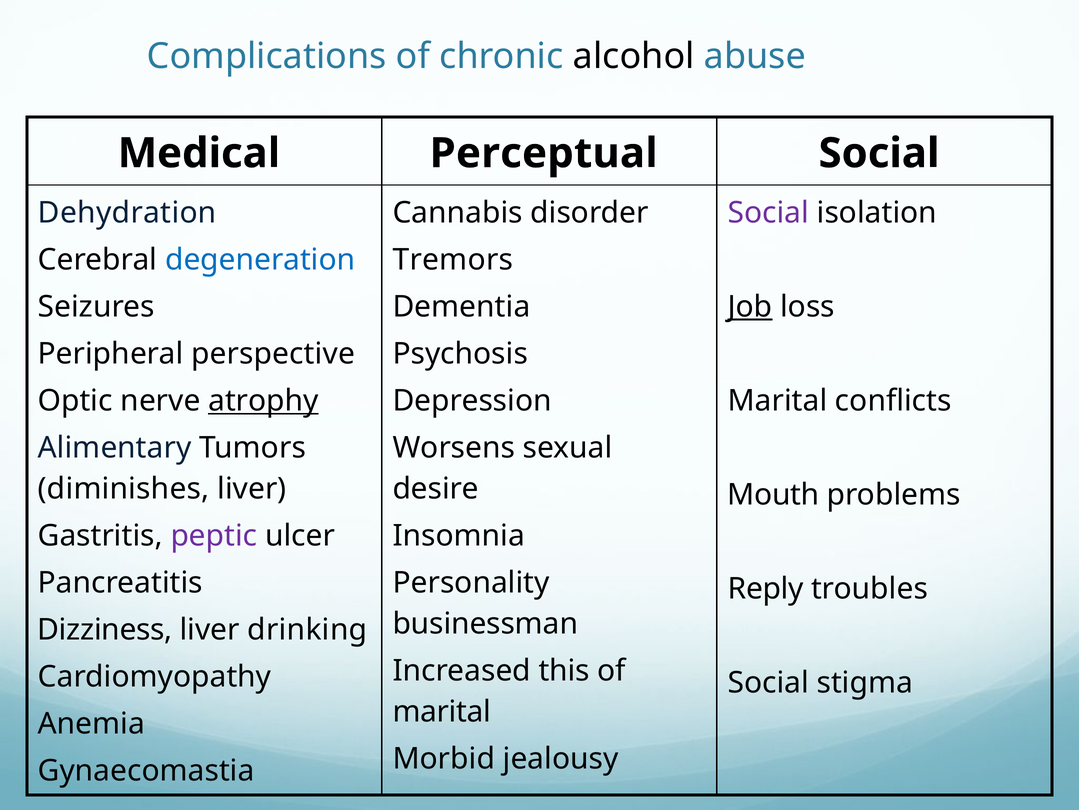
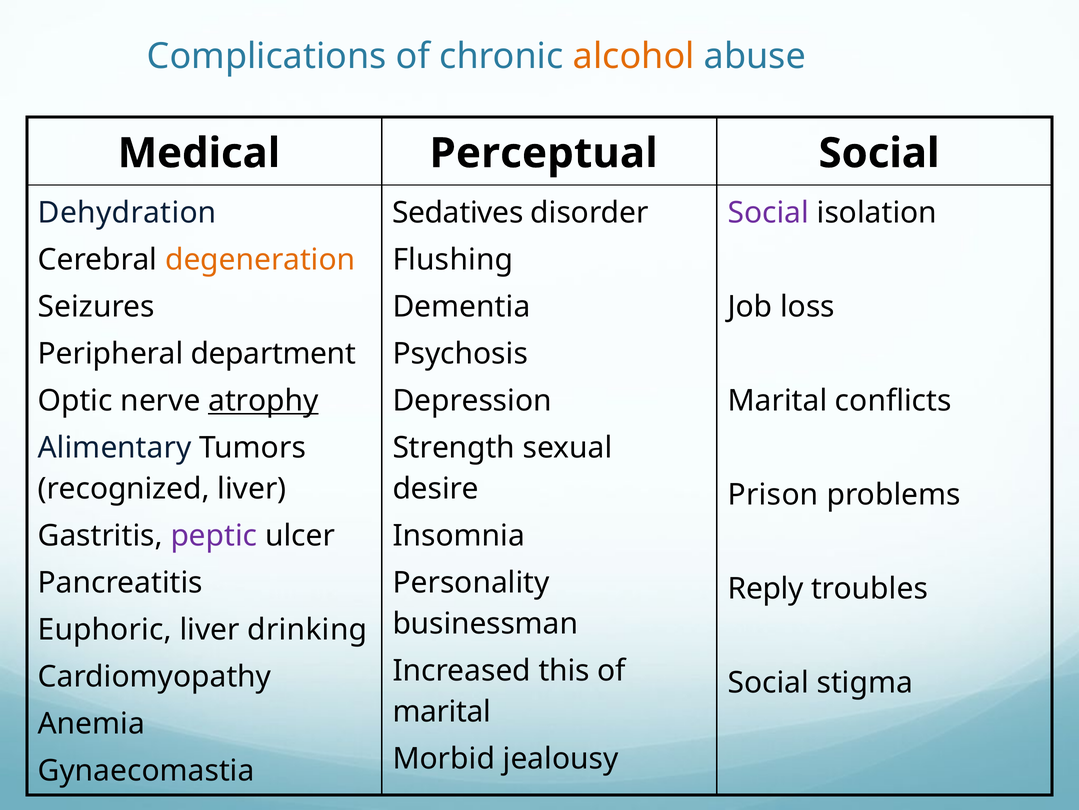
alcohol colour: black -> orange (634, 56)
Cannabis: Cannabis -> Sedatives (458, 212)
degeneration colour: blue -> orange (260, 259)
Tremors: Tremors -> Flushing (453, 259)
Job underline: present -> none (750, 306)
perspective: perspective -> department (273, 353)
Worsens: Worsens -> Strength (454, 447)
diminishes: diminishes -> recognized (124, 488)
Mouth: Mouth -> Prison (773, 494)
Dizziness: Dizziness -> Euphoric (105, 629)
